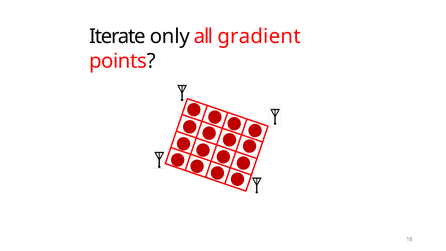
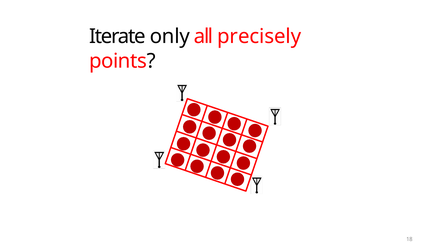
gradient: gradient -> precisely (259, 37)
